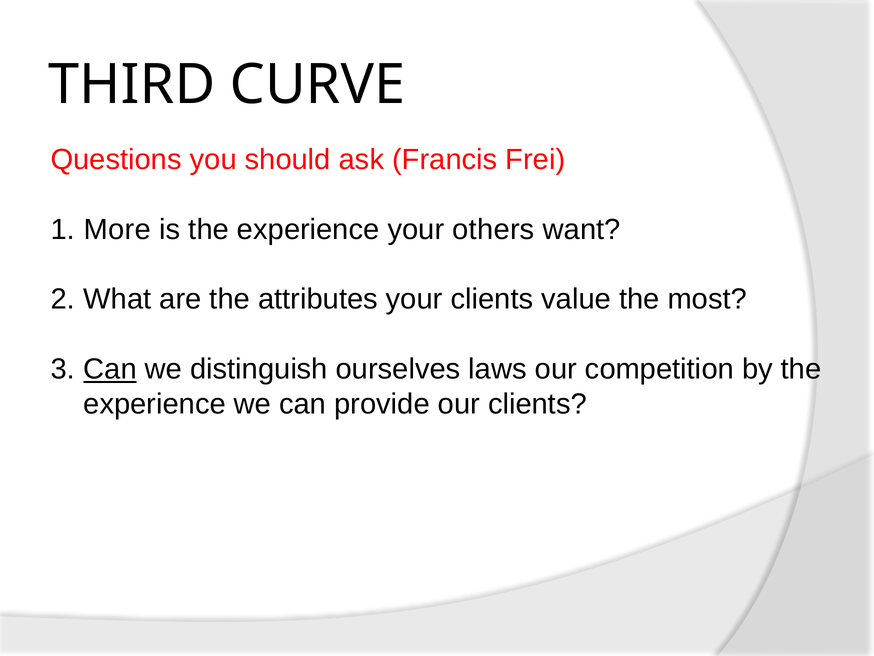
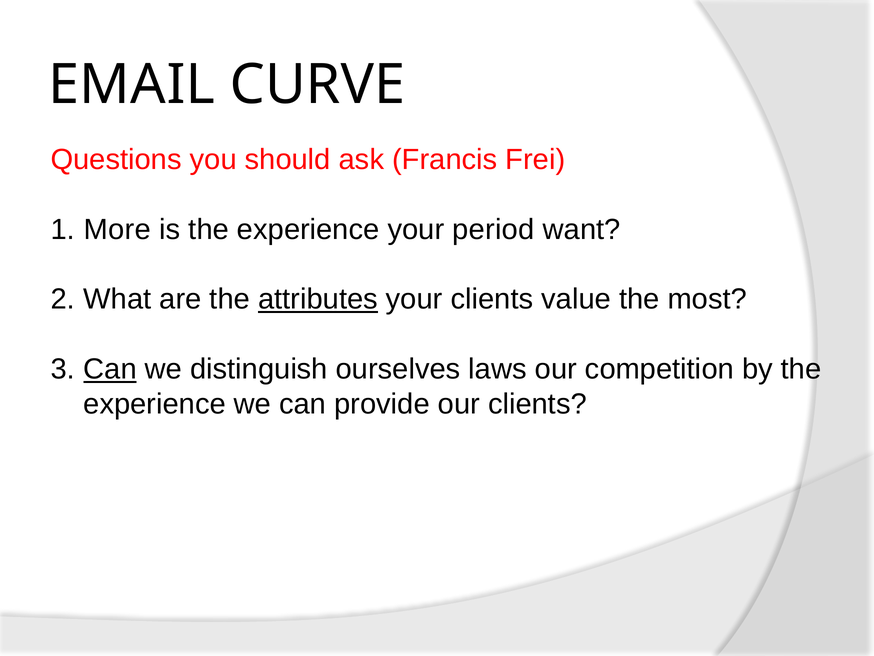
THIRD: THIRD -> EMAIL (132, 85)
others: others -> period (493, 229)
attributes underline: none -> present (318, 299)
